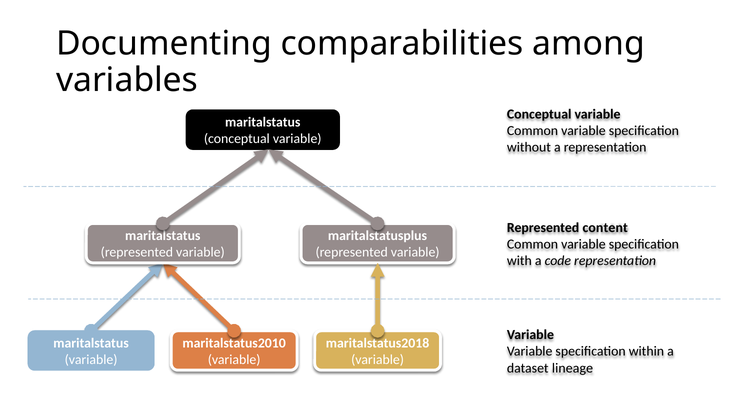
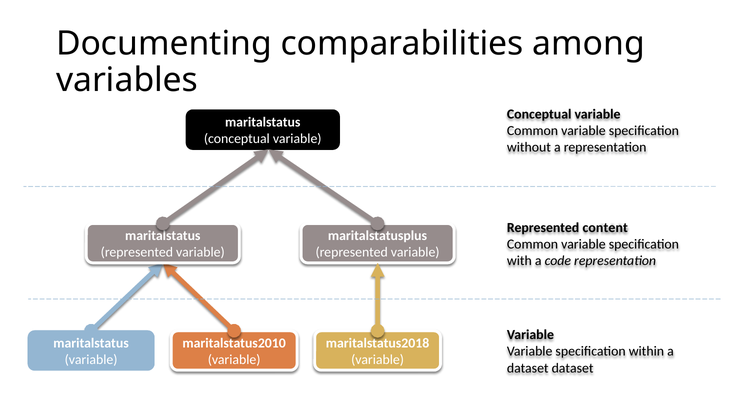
dataset lineage: lineage -> dataset (573, 368)
